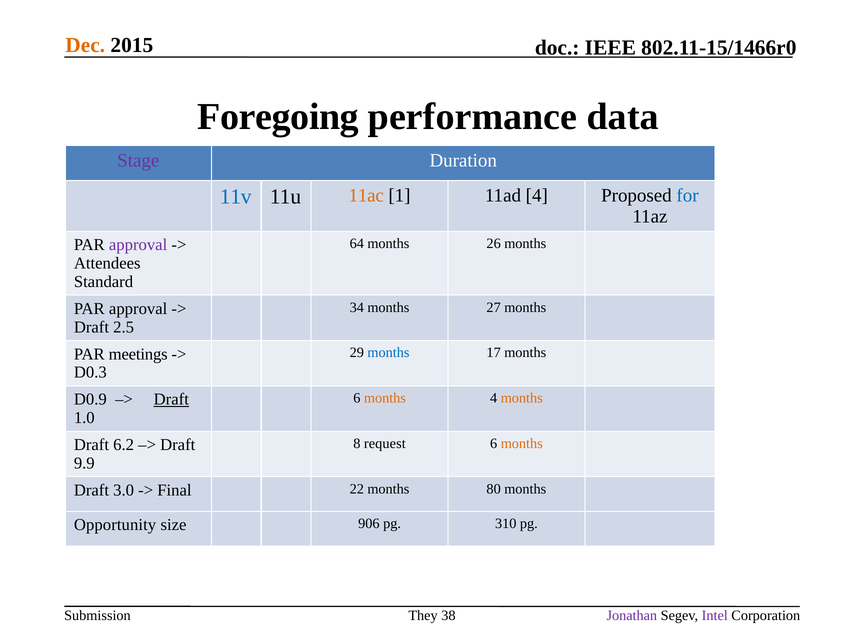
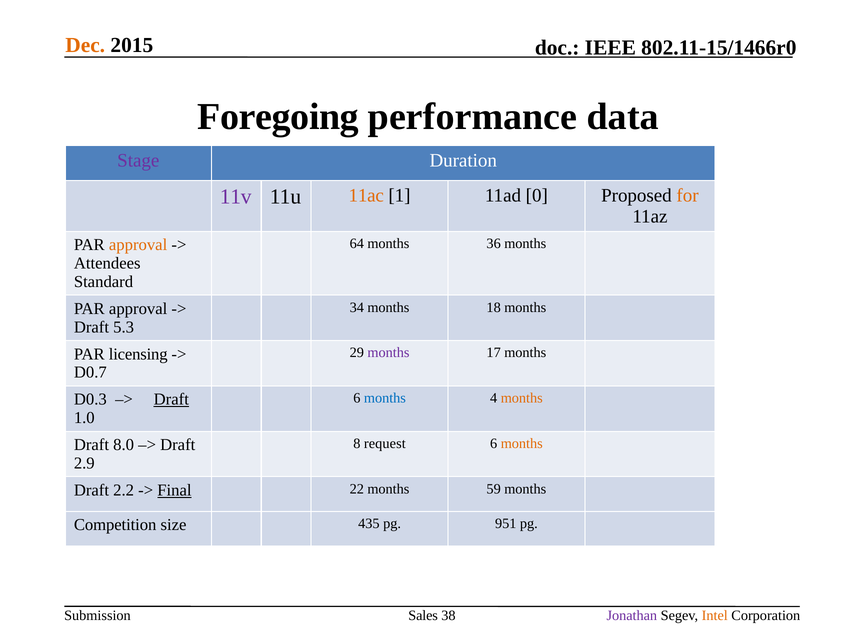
11v colour: blue -> purple (236, 197)
11ad 4: 4 -> 0 (537, 196)
for colour: blue -> orange (688, 196)
26: 26 -> 36 (494, 244)
approval colour: purple -> orange (138, 245)
27: 27 -> 18 (494, 308)
2.5: 2.5 -> 5.3 (124, 327)
months colour: blue -> purple (388, 353)
meetings: meetings -> licensing (138, 355)
D0.3: D0.3 -> D0.7 (90, 373)
months colour: orange -> blue (385, 399)
D0.9: D0.9 -> D0.3 (90, 400)
6.2: 6.2 -> 8.0 (124, 445)
9.9: 9.9 -> 2.9 (84, 464)
3.0: 3.0 -> 2.2 (124, 491)
Final underline: none -> present (174, 491)
80: 80 -> 59 (494, 490)
Opportunity: Opportunity -> Competition (115, 526)
906: 906 -> 435 (369, 524)
310: 310 -> 951 (506, 524)
They: They -> Sales (423, 616)
Intel colour: purple -> orange (715, 616)
